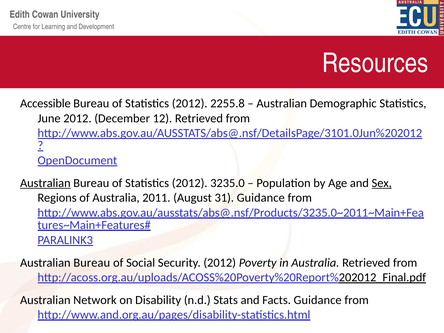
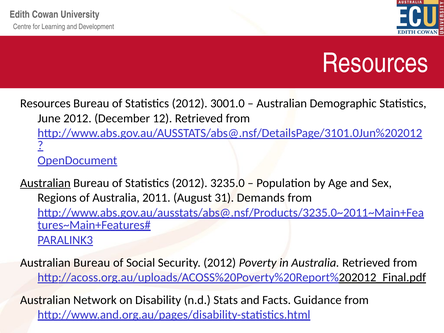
Accessible: Accessible -> Resources (45, 104)
2255.8: 2255.8 -> 3001.0 (227, 104)
Sex underline: present -> none (382, 183)
31 Guidance: Guidance -> Demands (261, 198)
